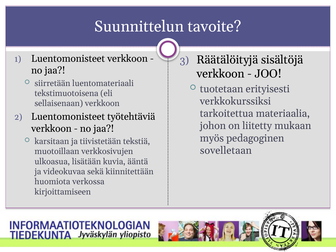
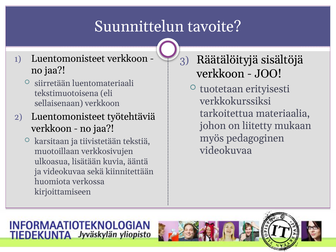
sovelletaan: sovelletaan -> videokuvaa (226, 150)
